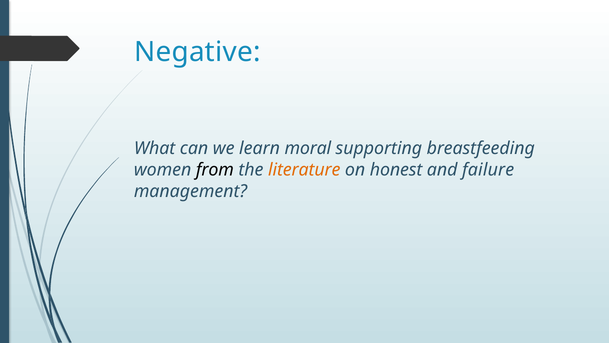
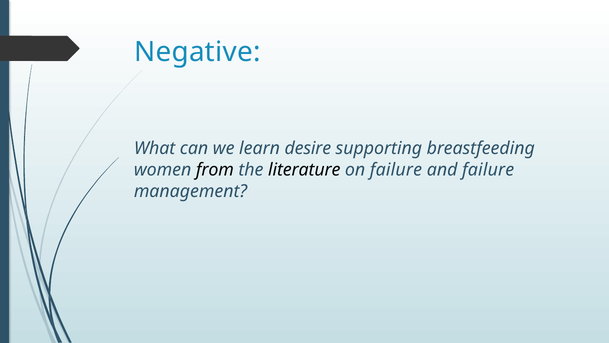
moral: moral -> desire (308, 148)
literature colour: orange -> black (304, 170)
on honest: honest -> failure (396, 170)
